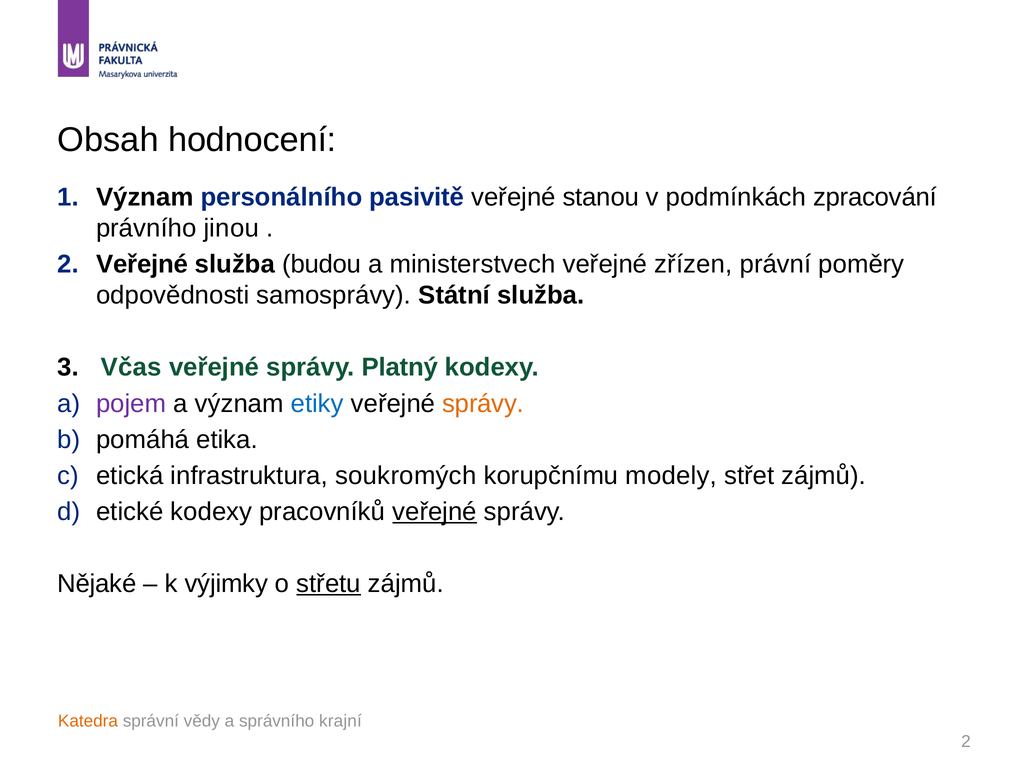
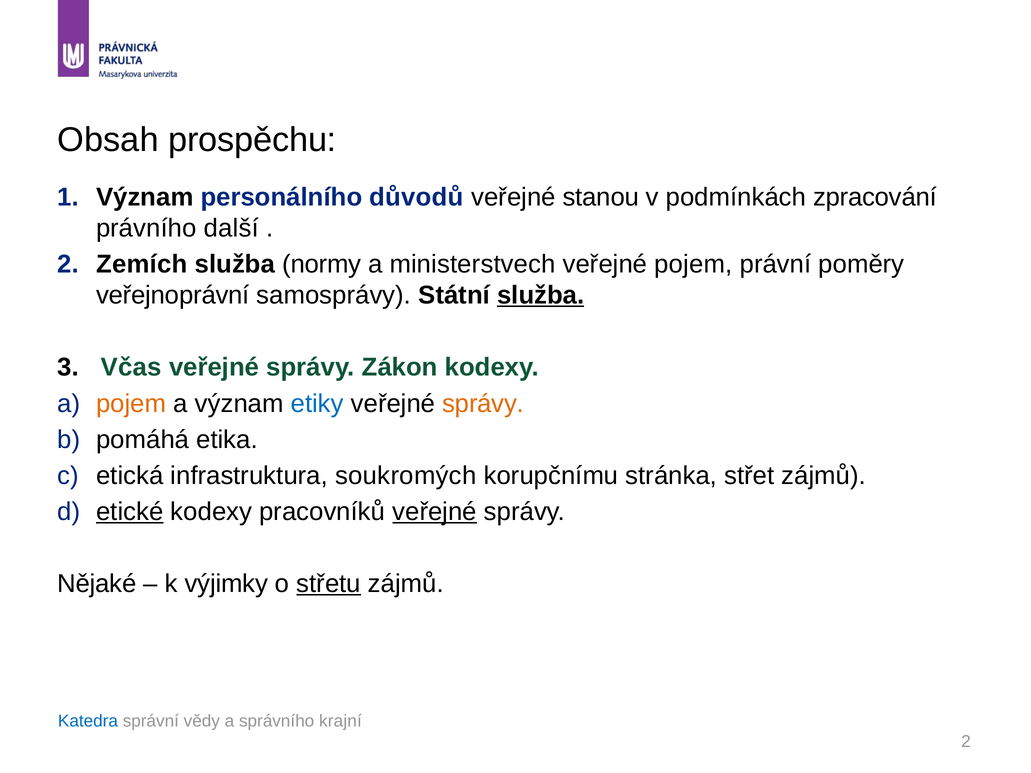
hodnocení: hodnocení -> prospěchu (252, 140)
pasivitě: pasivitě -> důvodů (416, 197)
jinou: jinou -> další (231, 228)
2 Veřejné: Veřejné -> Zemích (142, 264)
budou: budou -> normy (322, 264)
veřejné zřízen: zřízen -> pojem (693, 264)
odpovědnosti: odpovědnosti -> veřejnoprávní (173, 295)
služba underline: none -> present (541, 295)
Platný: Platný -> Zákon (400, 368)
pojem colour: purple -> orange (131, 404)
modely: modely -> stránka (671, 476)
etické underline: none -> present (130, 512)
Katedra colour: orange -> blue (88, 721)
